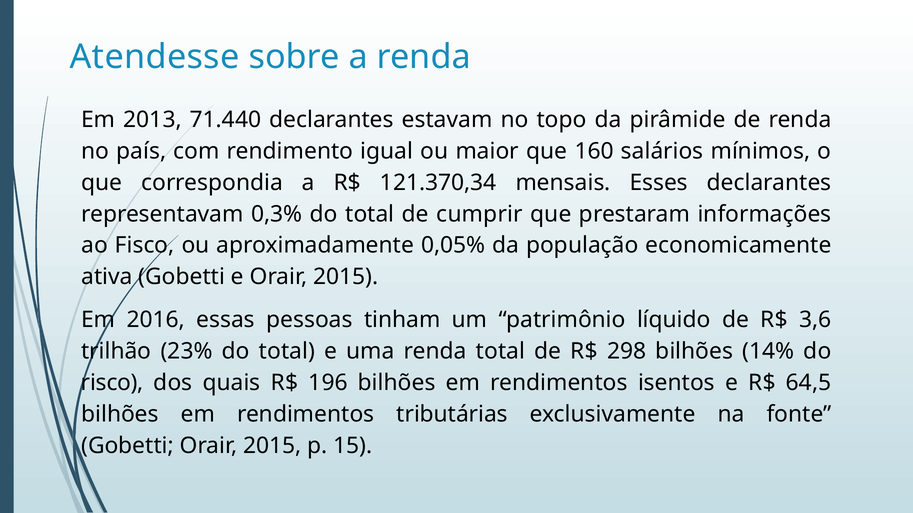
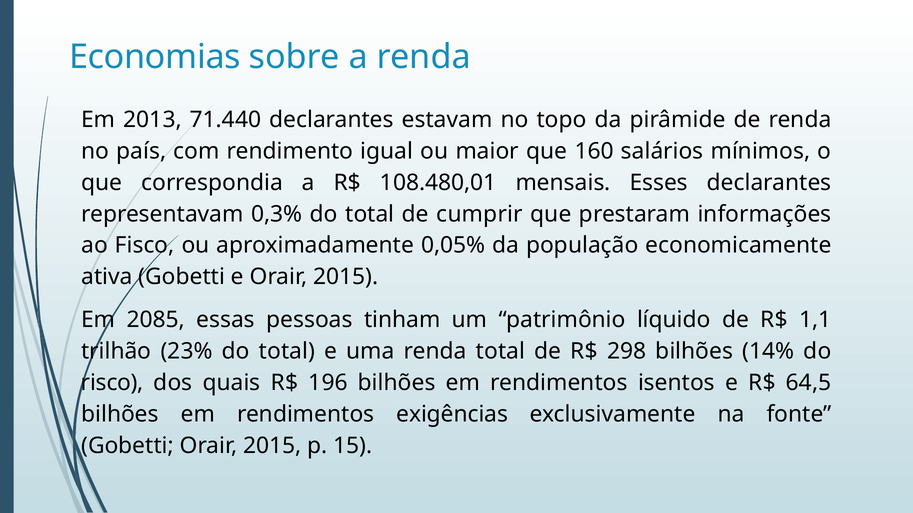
Atendesse: Atendesse -> Economias (155, 57)
121.370,34: 121.370,34 -> 108.480,01 (438, 183)
2016: 2016 -> 2085 (156, 320)
3,6: 3,6 -> 1,1 (815, 320)
tributárias: tributárias -> exigências (452, 415)
